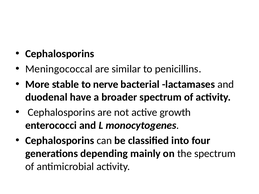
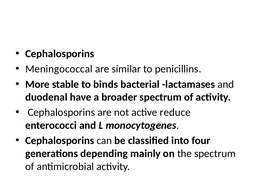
nerve: nerve -> binds (106, 84)
growth: growth -> reduce (175, 113)
